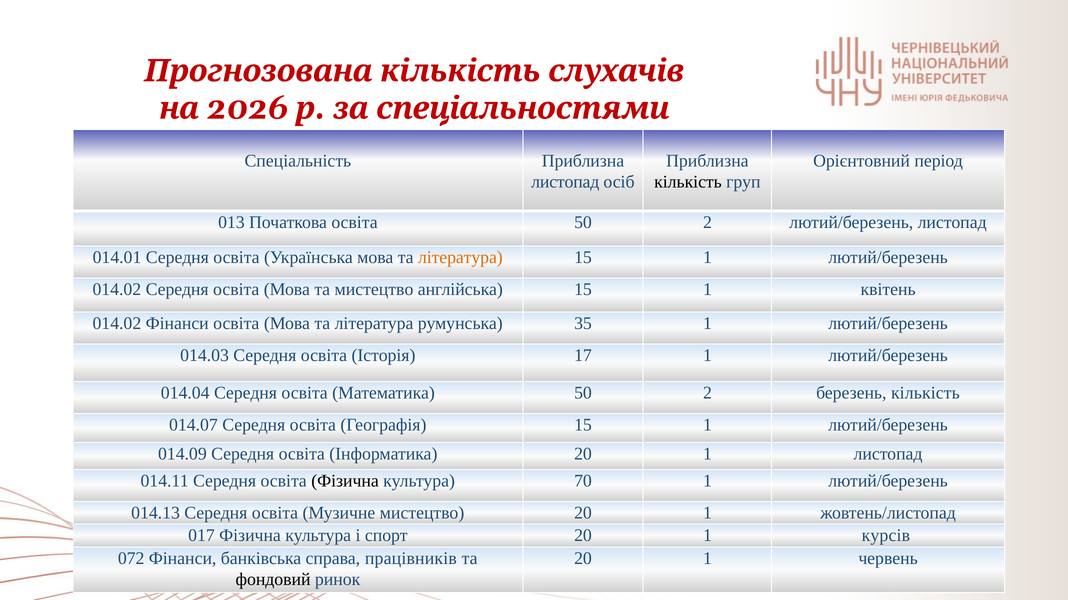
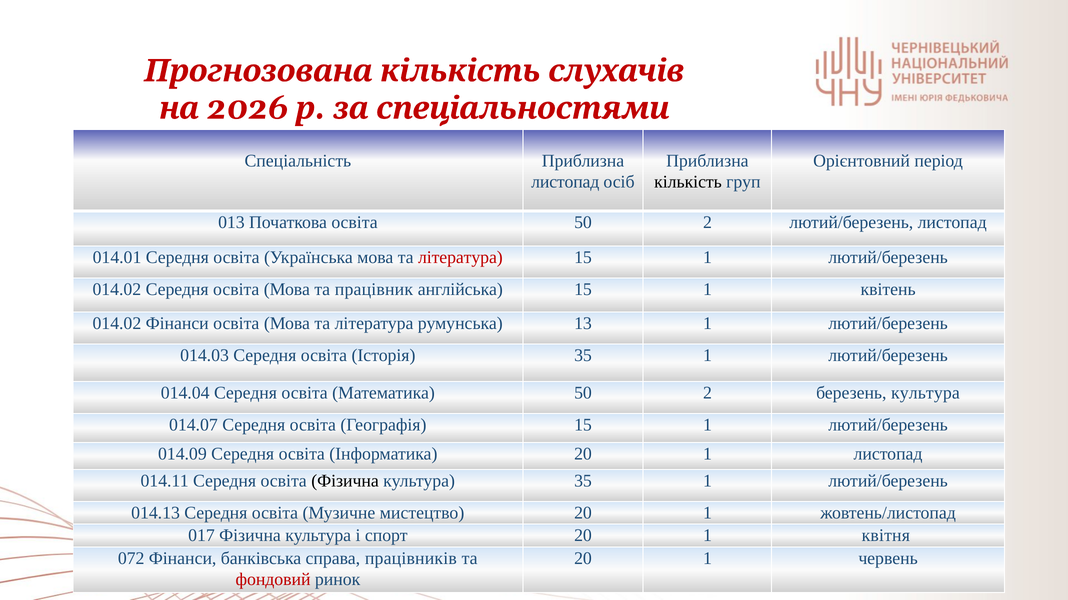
література colour: orange -> red (460, 258)
та мистецтво: мистецтво -> працівник (374, 290)
35: 35 -> 13 (583, 324)
Історія 17: 17 -> 35 (583, 356)
березень кількість: кількість -> культура (925, 394)
культура 70: 70 -> 35 (583, 481)
курсів: курсів -> квітня (886, 536)
фондовий colour: black -> red (273, 580)
